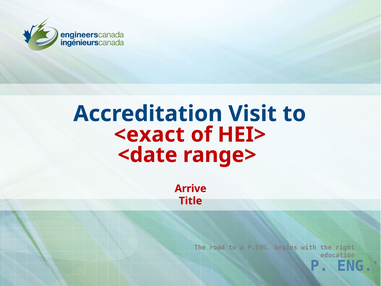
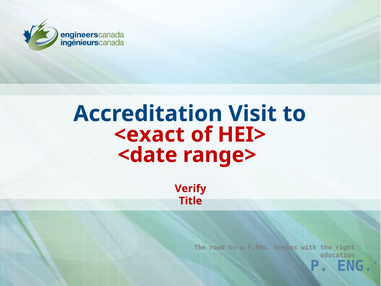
Arrive: Arrive -> Verify (190, 188)
